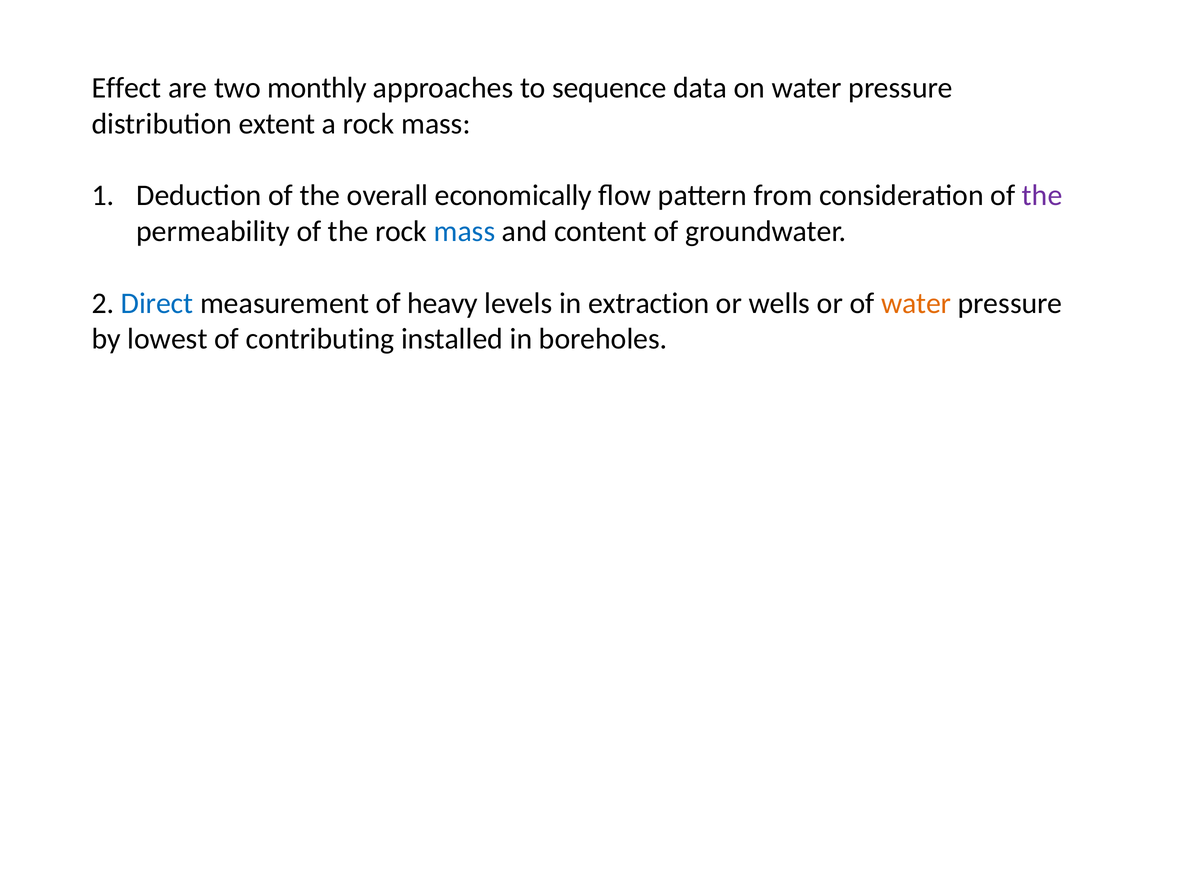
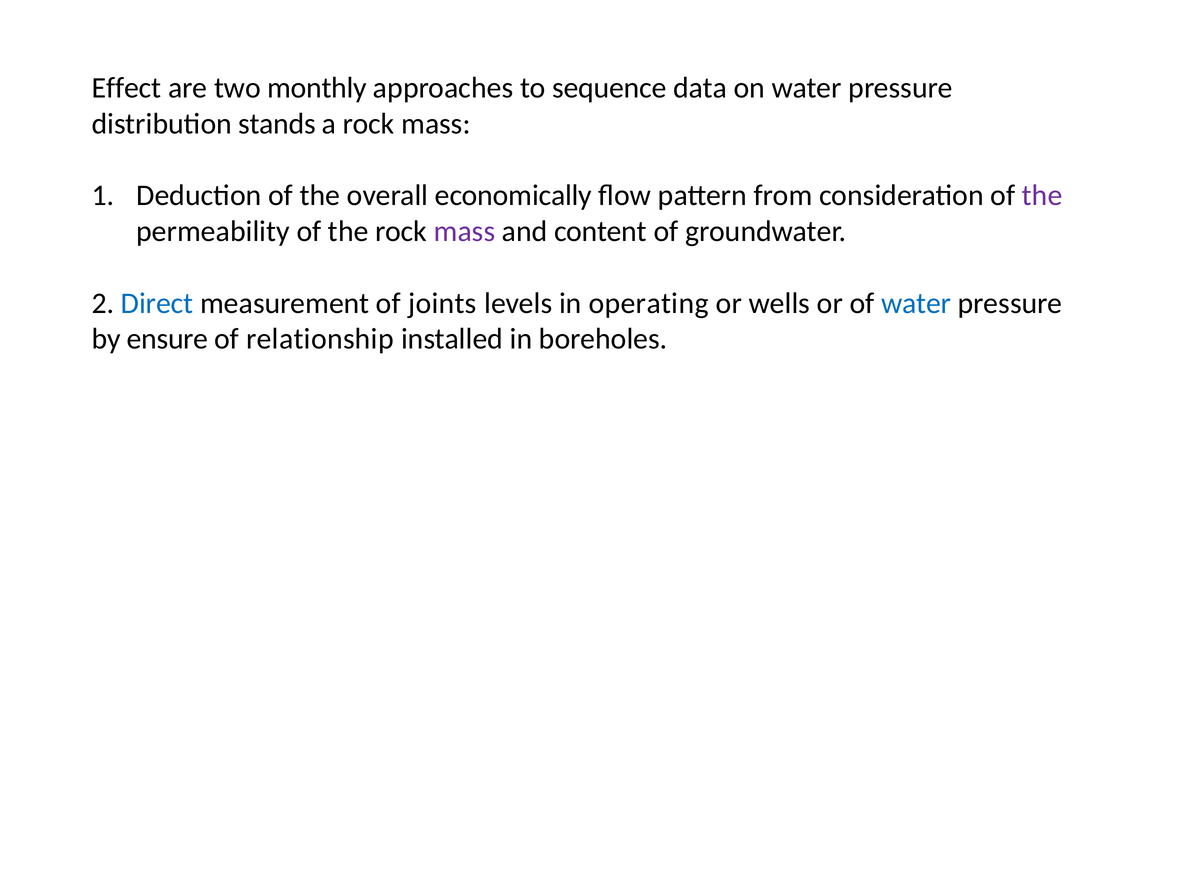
extent: extent -> stands (277, 124)
mass colour: blue -> purple (465, 231)
heavy: heavy -> joints (442, 303)
extraction: extraction -> operating (649, 303)
water colour: orange -> blue (916, 303)
lowest: lowest -> ensure (168, 339)
contributing: contributing -> relationship (320, 339)
